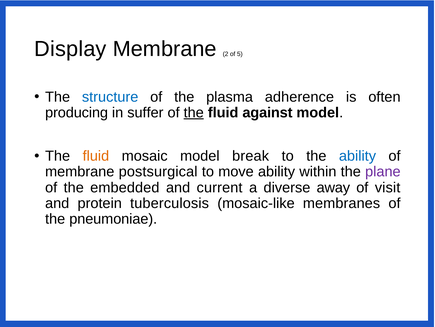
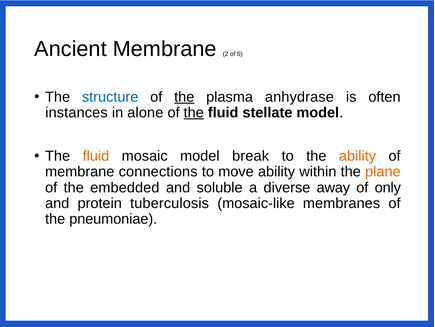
Display: Display -> Ancient (70, 49)
the underline: none -> present (184, 97)
adherence: adherence -> anhydrase (299, 97)
producing: producing -> instances (76, 112)
suffer: suffer -> alone (145, 112)
against: against -> stellate (267, 112)
ability colour: blue -> orange (357, 156)
postsurgical: postsurgical -> connections (158, 171)
plane colour: purple -> orange (383, 171)
current: current -> soluble (220, 187)
visit: visit -> only (388, 187)
